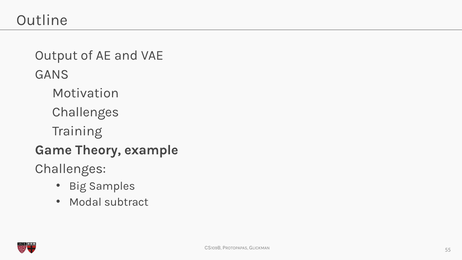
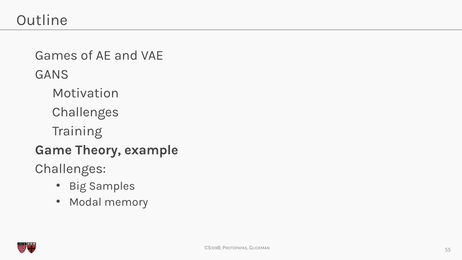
Output: Output -> Games (56, 55)
subtract: subtract -> memory (126, 202)
